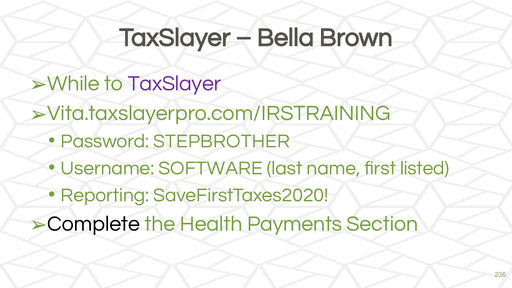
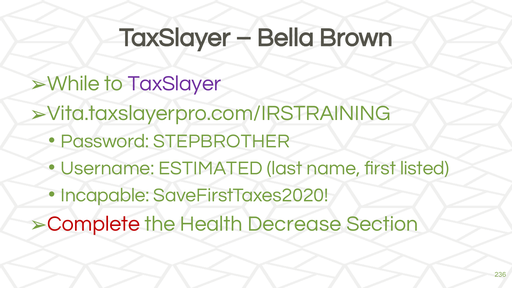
SOFTWARE: SOFTWARE -> ESTIMATED (211, 168)
Reporting: Reporting -> Incapable (105, 195)
Complete colour: black -> red (94, 224)
Payments: Payments -> Decrease (294, 224)
